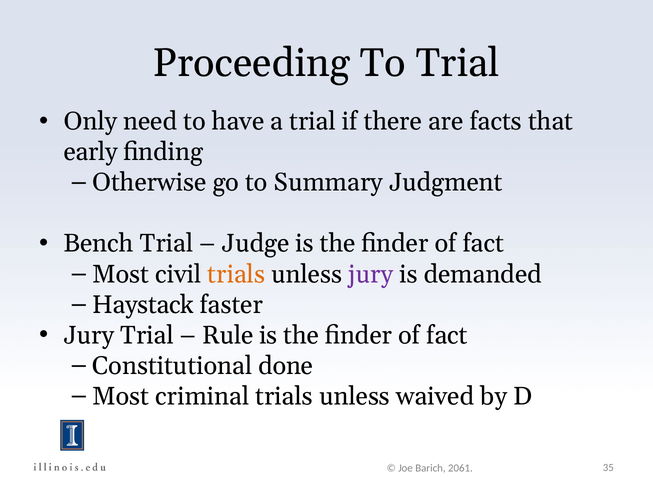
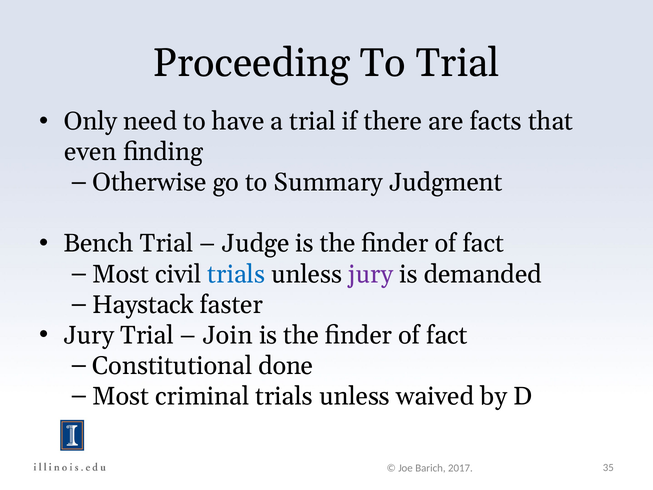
early: early -> even (91, 152)
trials colour: orange -> blue (236, 274)
Rule: Rule -> Join (228, 335)
2061: 2061 -> 2017 (460, 468)
